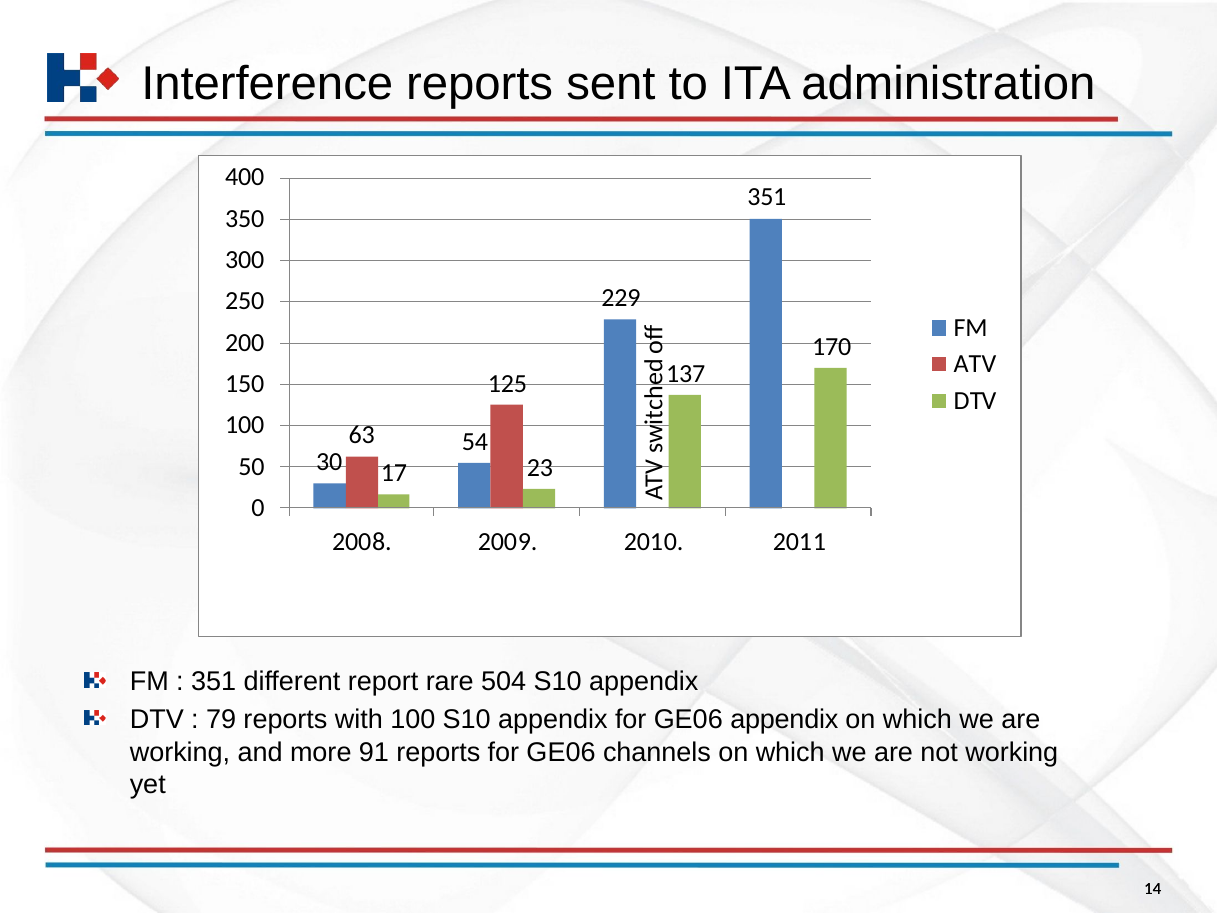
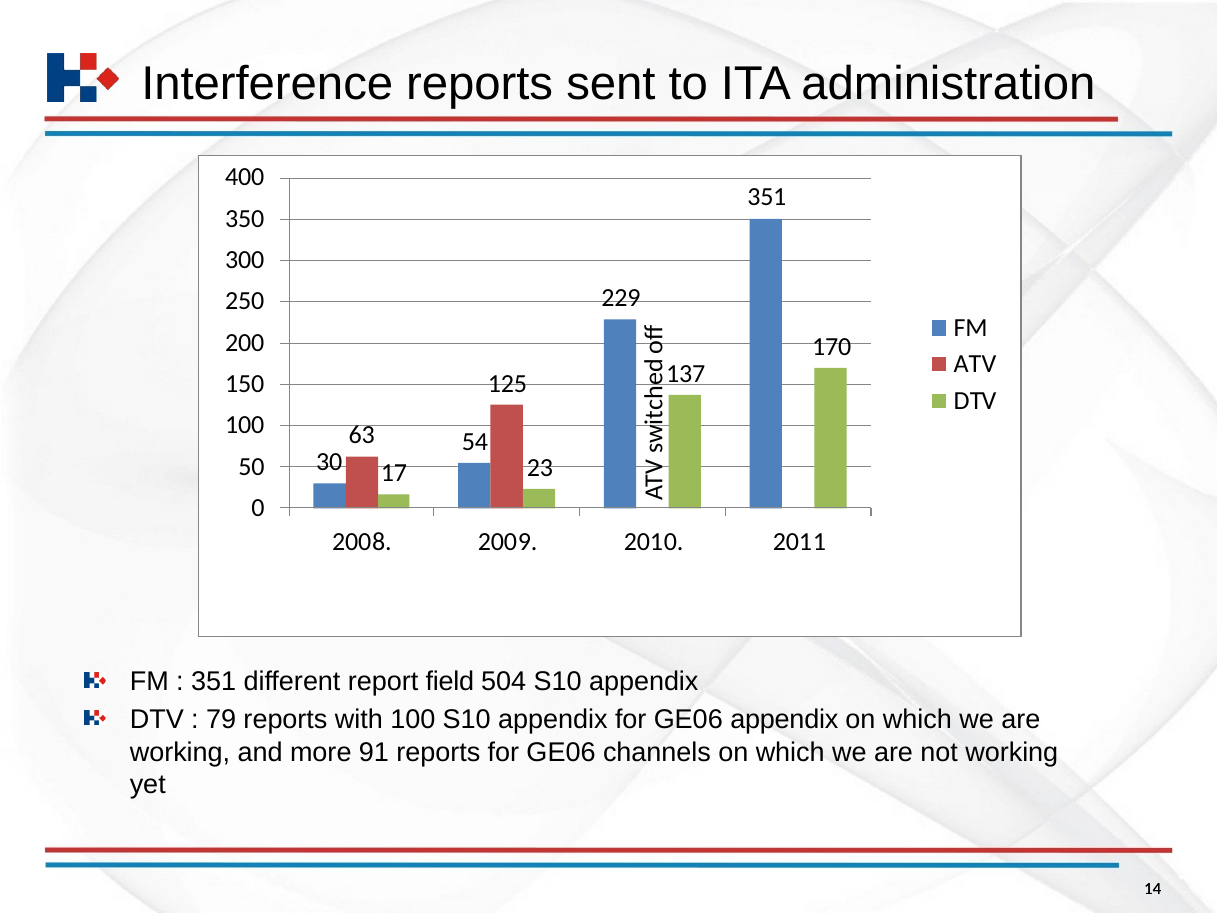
rare: rare -> field (450, 682)
